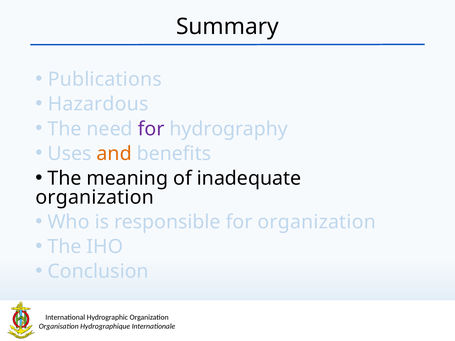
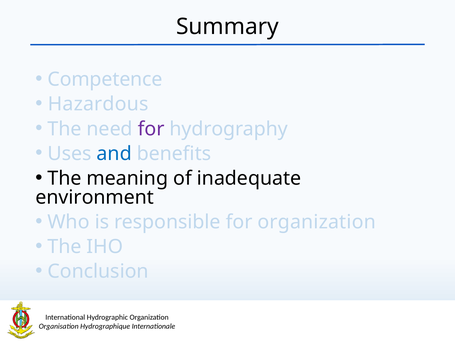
Publications: Publications -> Competence (105, 79)
and colour: orange -> blue (114, 154)
organization: organization -> environment (95, 198)
